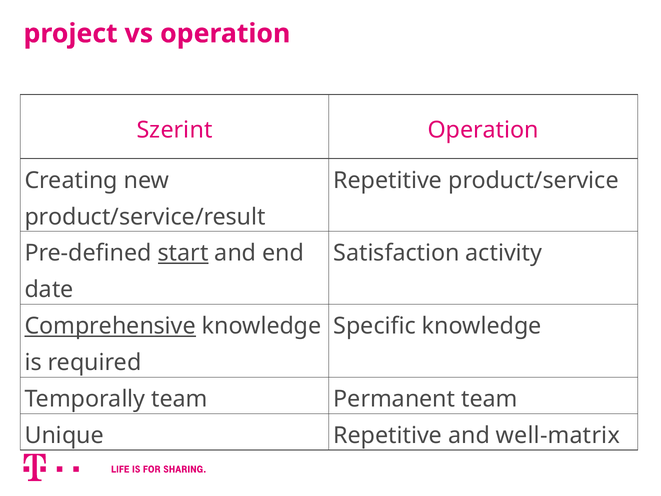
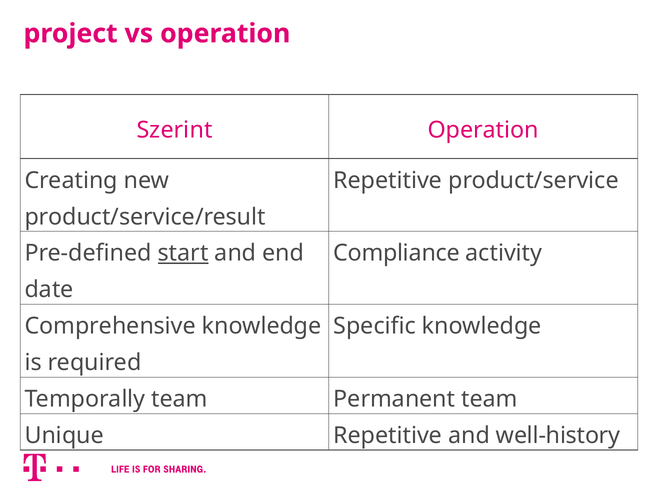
Satisfaction: Satisfaction -> Compliance (397, 253)
Comprehensive underline: present -> none (110, 326)
well-matrix: well-matrix -> well-history (558, 435)
